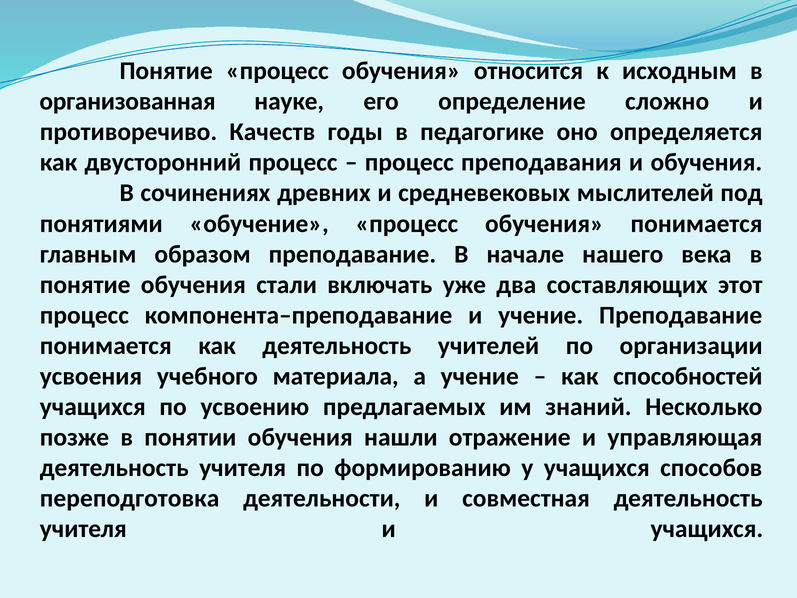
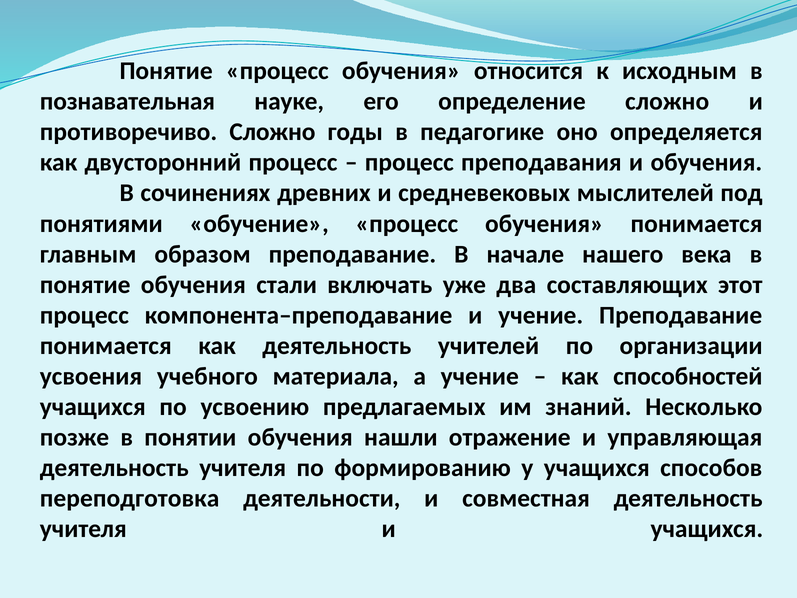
организованная: организованная -> познавательная (127, 101)
противоречиво Качеств: Качеств -> Сложно (272, 132)
